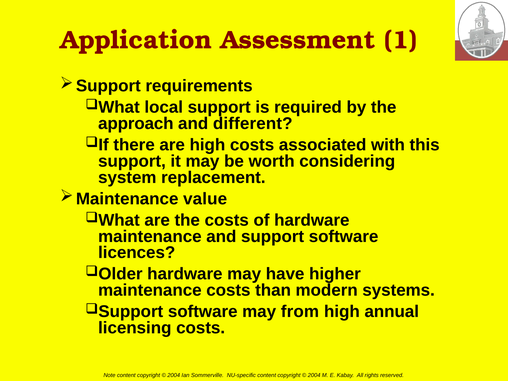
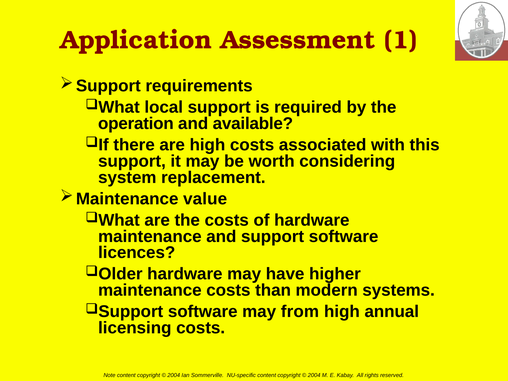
approach: approach -> operation (136, 124)
different: different -> available (253, 124)
